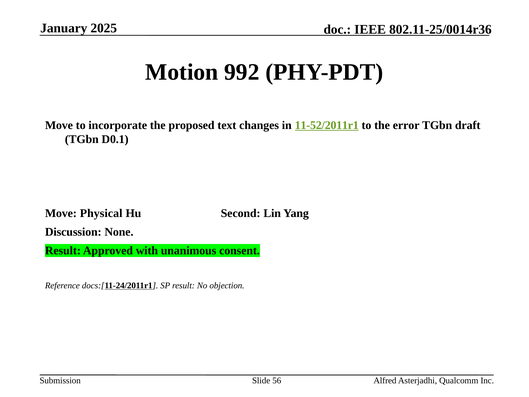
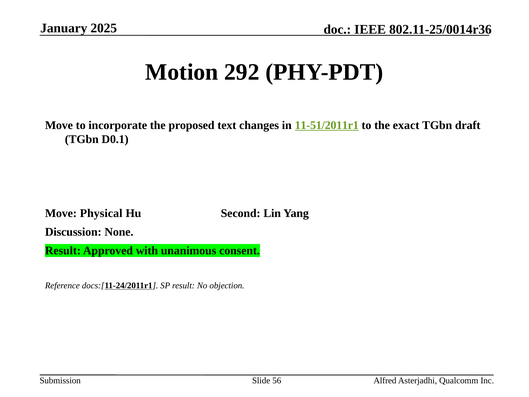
992: 992 -> 292 (242, 72)
11-52/2011r1: 11-52/2011r1 -> 11-51/2011r1 (327, 125)
error: error -> exact (406, 125)
